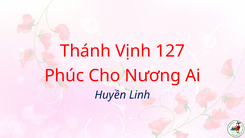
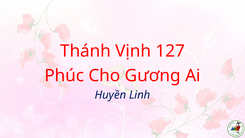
Nương: Nương -> Gương (153, 76)
